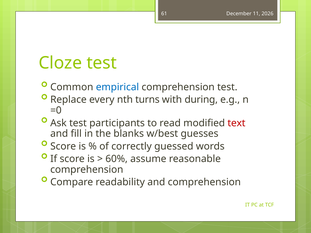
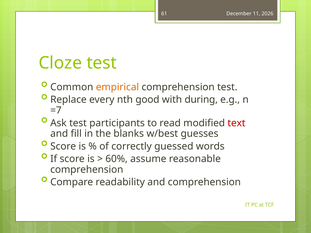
empirical colour: blue -> orange (117, 87)
turns: turns -> good (147, 100)
=0: =0 -> =7 (56, 111)
